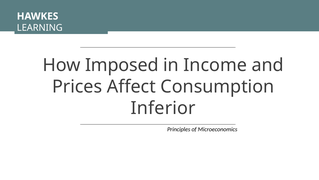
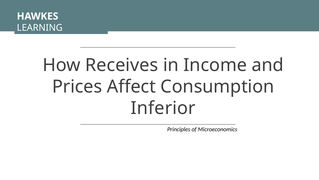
Imposed: Imposed -> Receives (122, 65)
